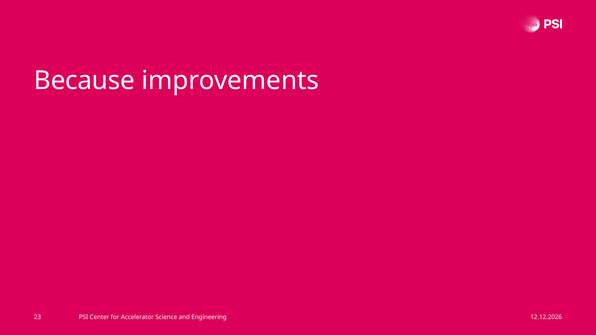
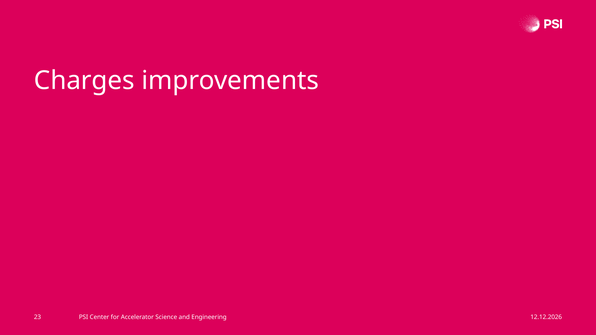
Because: Because -> Charges (84, 81)
